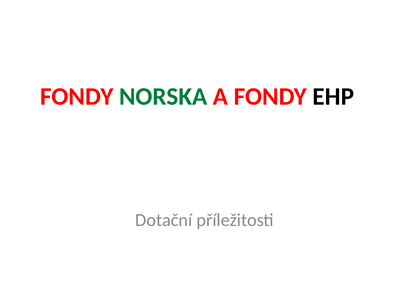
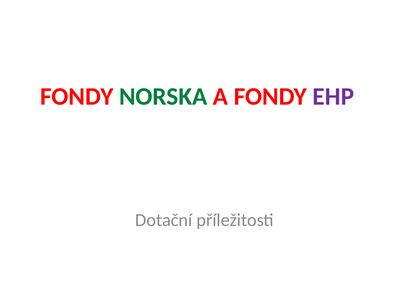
EHP colour: black -> purple (333, 97)
